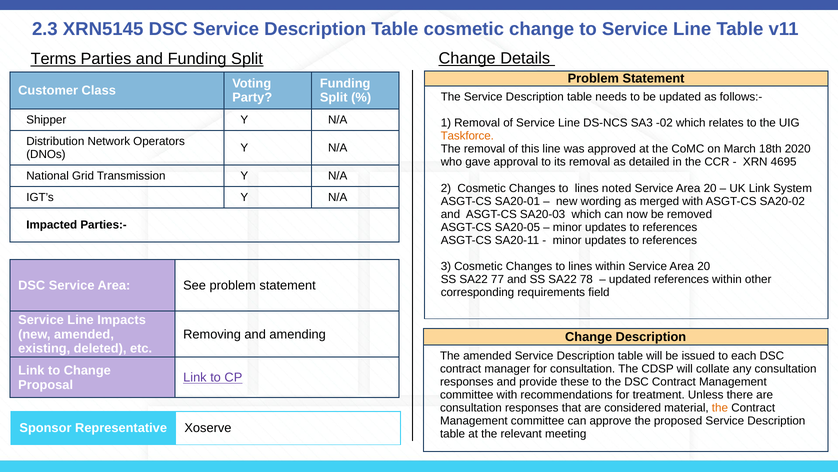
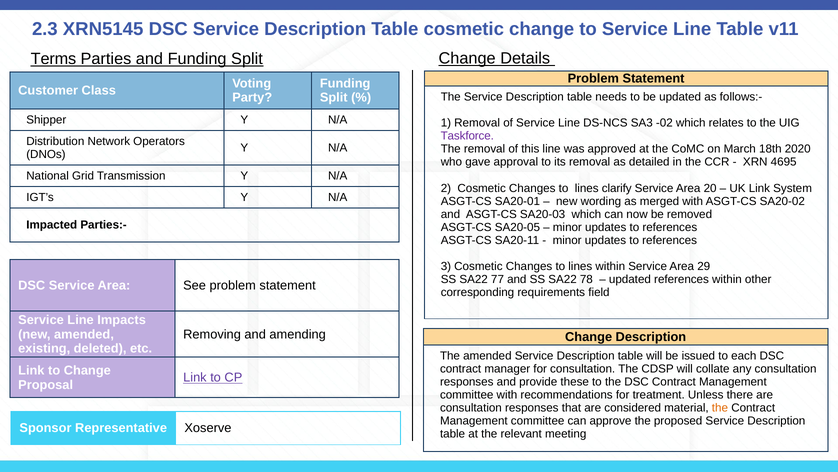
Taskforce colour: orange -> purple (467, 136)
noted: noted -> clarify (617, 188)
within Service Area 20: 20 -> 29 (704, 266)
